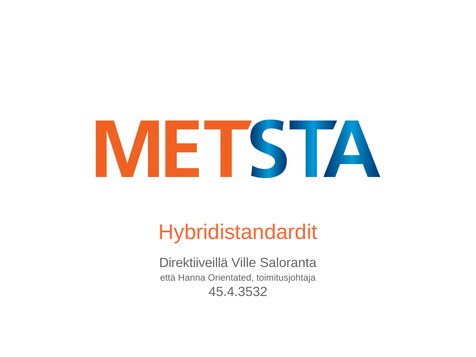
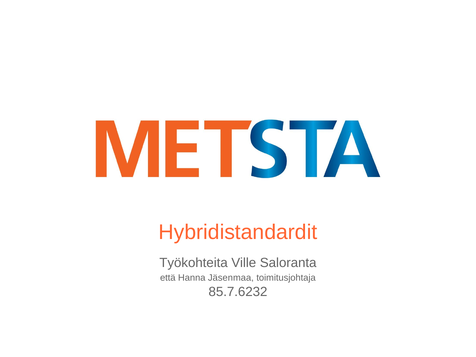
Direktiiveillä: Direktiiveillä -> Työkohteita (194, 263)
Orientated: Orientated -> Jäsenmaa (231, 278)
45.4.3532: 45.4.3532 -> 85.7.6232 (238, 292)
